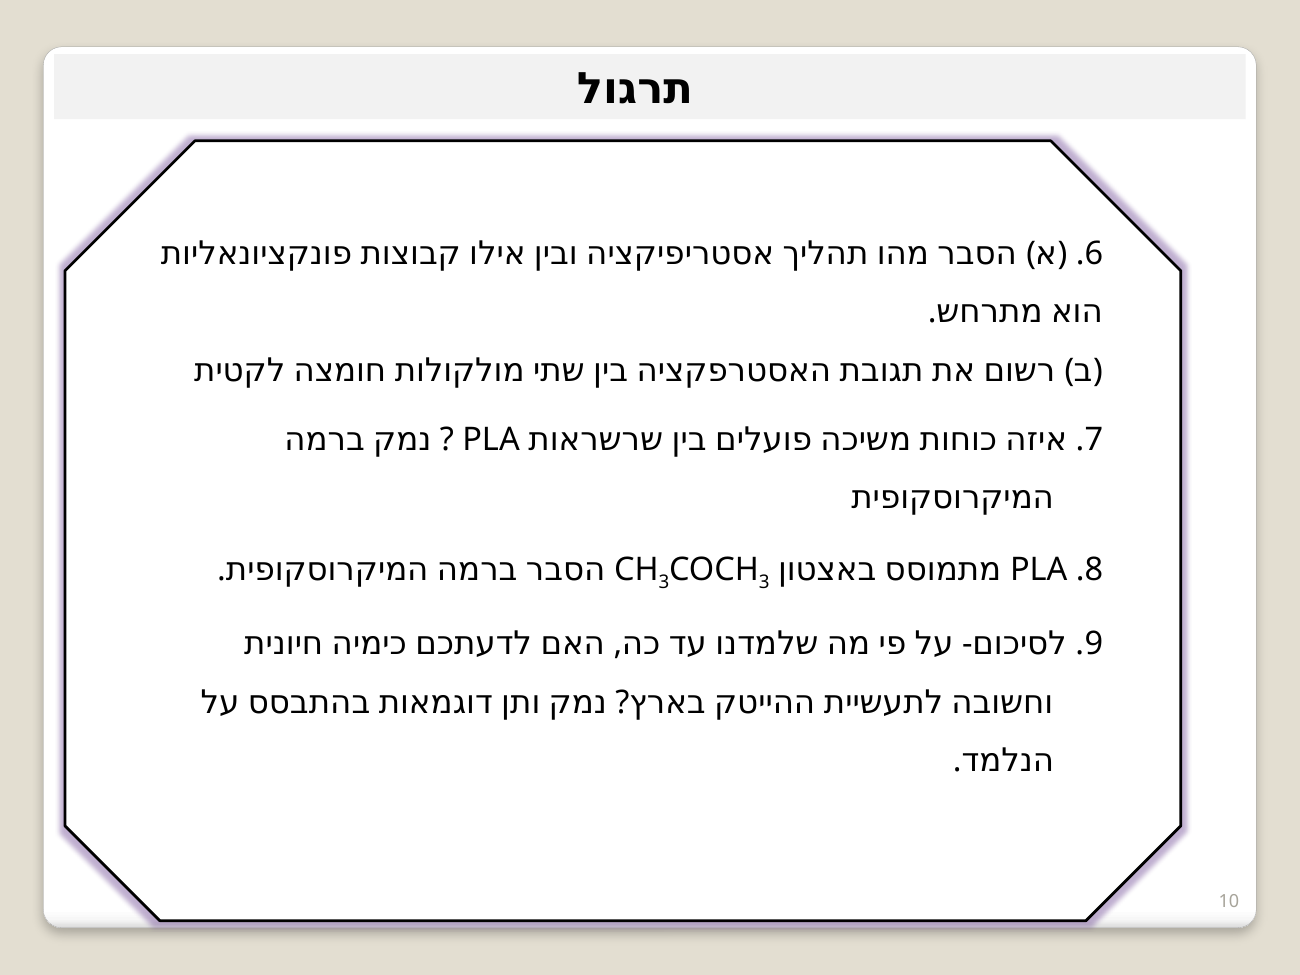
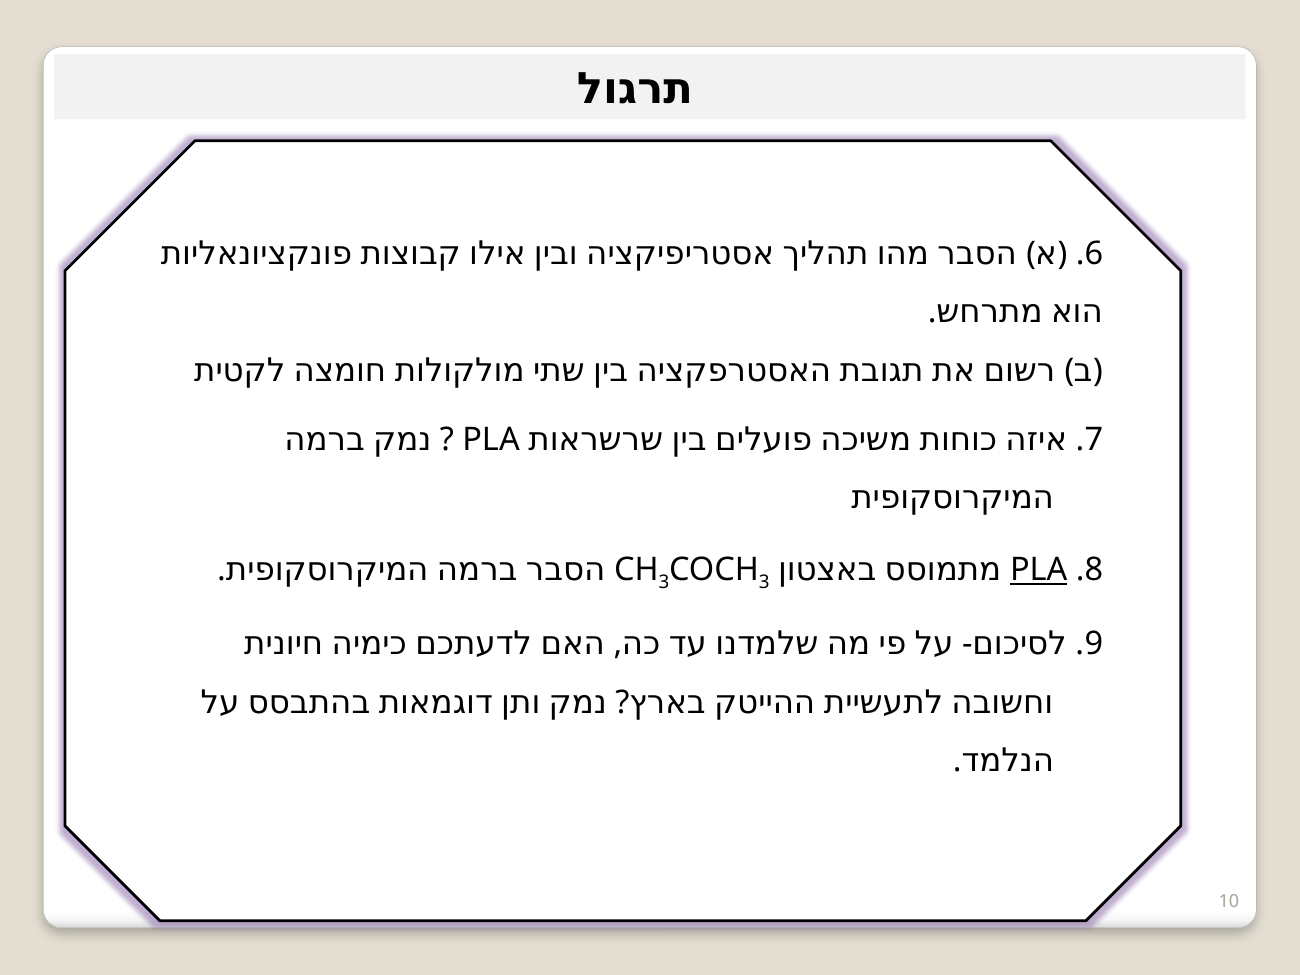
PLA underline: none -> present (1039, 570)
